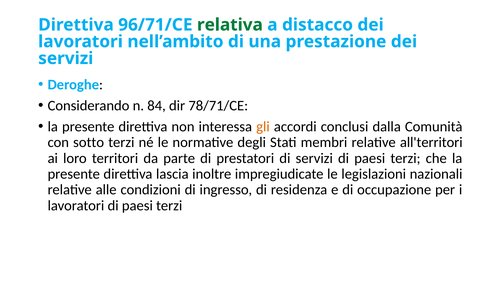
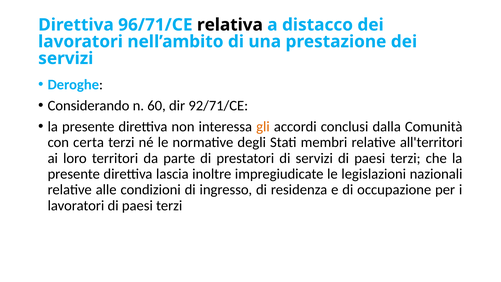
relativa colour: green -> black (230, 25)
84: 84 -> 60 (157, 106)
78/71/CE: 78/71/CE -> 92/71/CE (218, 106)
sotto: sotto -> certa (89, 142)
